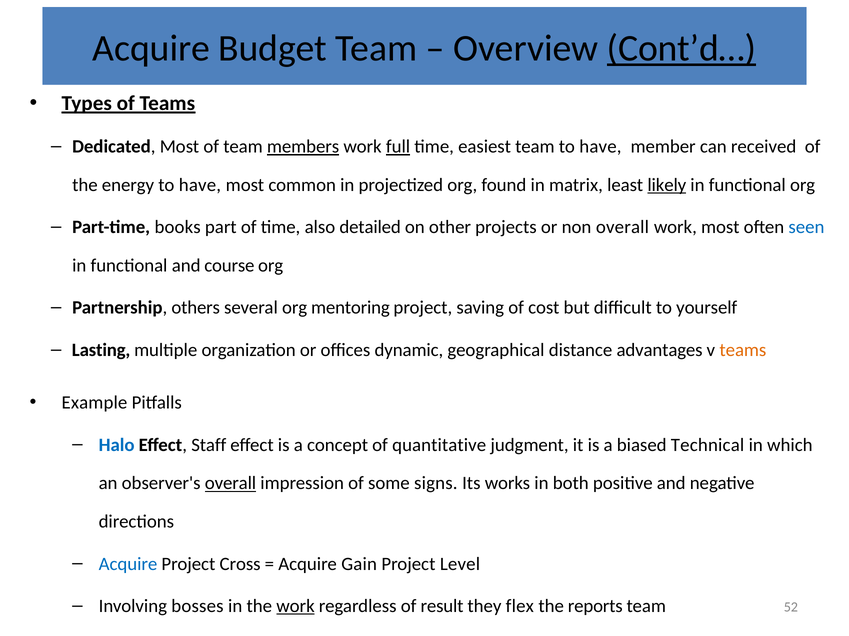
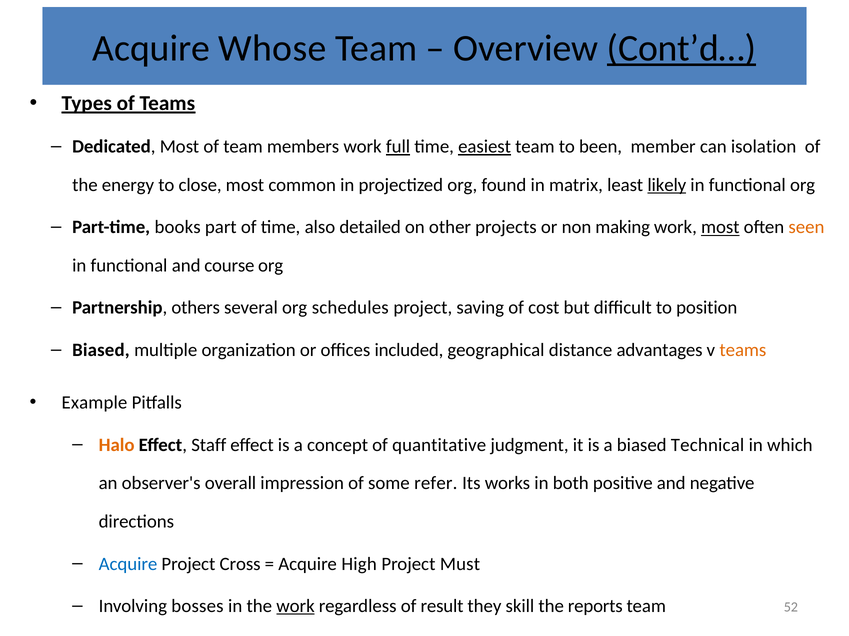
Budget: Budget -> Whose (272, 49)
members underline: present -> none (303, 147)
easiest underline: none -> present (485, 147)
team to have: have -> been (601, 147)
received: received -> isolation (764, 147)
energy to have: have -> close (200, 185)
non overall: overall -> making (623, 227)
most underline: none -> present (720, 227)
seen colour: blue -> orange (806, 227)
mentoring: mentoring -> schedules (350, 308)
yourself: yourself -> position (707, 308)
Lasting: Lasting -> Biased (101, 350)
dynamic: dynamic -> included (409, 350)
Halo colour: blue -> orange (117, 445)
overall underline: present -> none (230, 484)
signs: signs -> refer (436, 484)
Gain: Gain -> High (359, 564)
Level: Level -> Must (460, 564)
flex: flex -> skill (520, 607)
